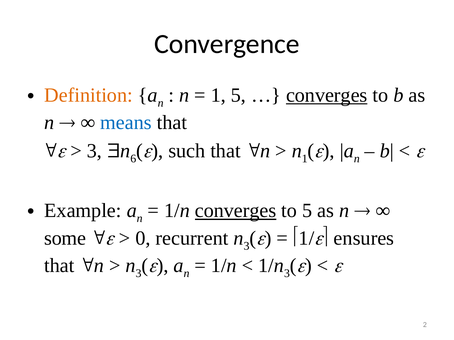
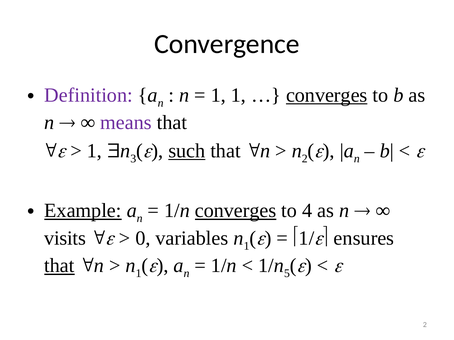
Definition colour: orange -> purple (89, 95)
1 5: 5 -> 1 (238, 95)
means colour: blue -> purple (126, 123)
such underline: none -> present (187, 151)
n 1: 1 -> 2 (305, 159)
3: 3 -> 1 (94, 151)
6: 6 -> 3 (133, 159)
Example underline: none -> present (83, 211)
to 5: 5 -> 4 (307, 211)
some: some -> visits (65, 238)
recurrent: recurrent -> variables (192, 238)
3: 3 -> 1 (247, 246)
that underline: none -> present (59, 266)
3: 3 -> 1 (139, 274)
1/n 3: 3 -> 5 (287, 274)
